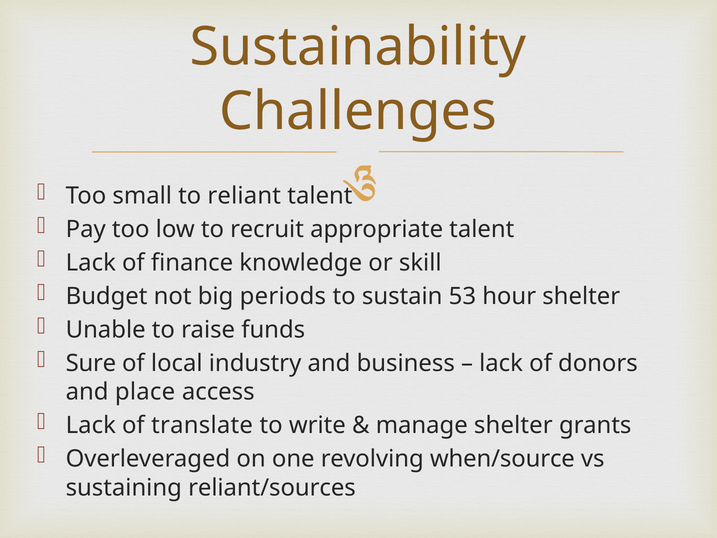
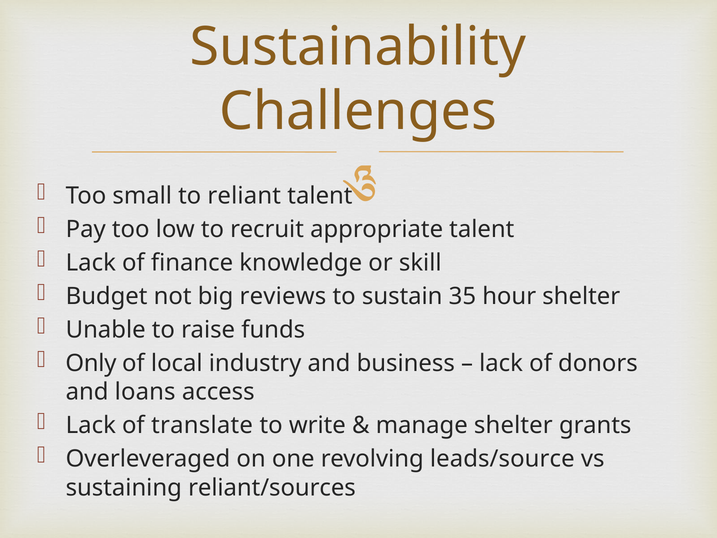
periods: periods -> reviews (283, 296)
53: 53 -> 35 (462, 296)
Sure: Sure -> Only (91, 363)
place: place -> loans (145, 392)
when/source: when/source -> leads/source (502, 459)
